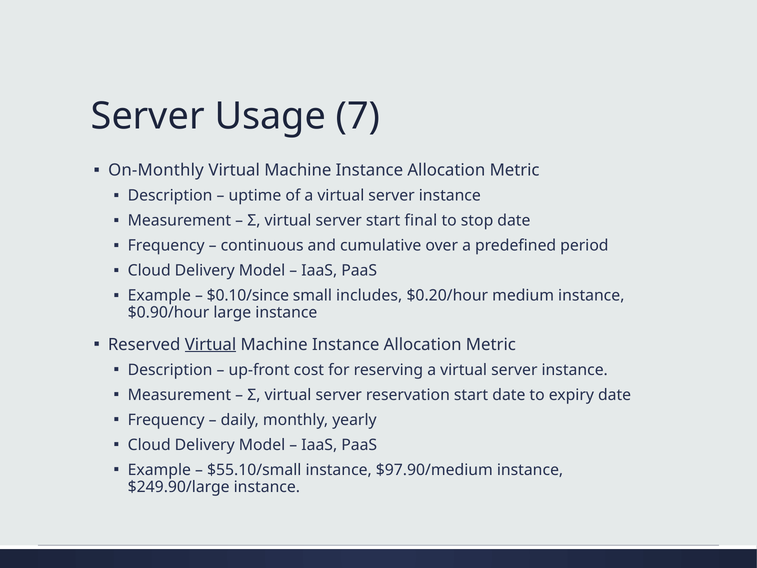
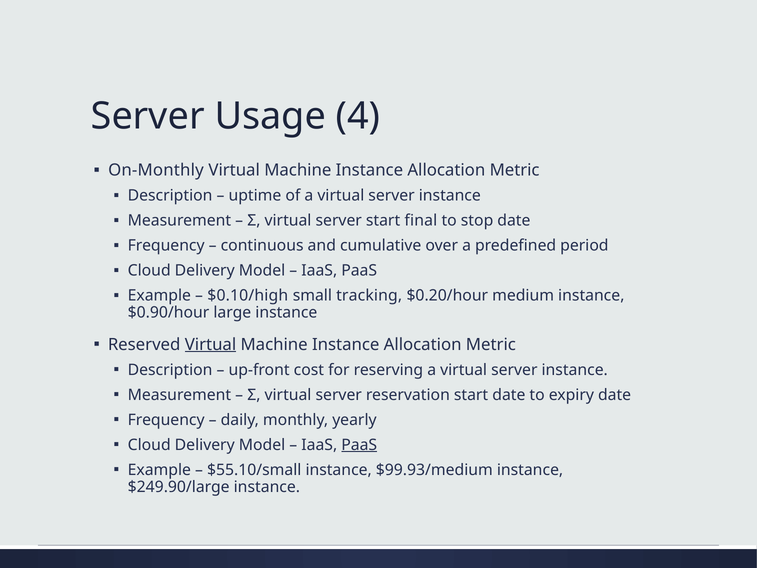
7: 7 -> 4 (358, 116)
$0.10/since: $0.10/since -> $0.10/high (248, 295)
includes: includes -> tracking (369, 295)
PaaS underline: none -> present (359, 445)
$97.90/medium: $97.90/medium -> $99.93/medium (434, 470)
